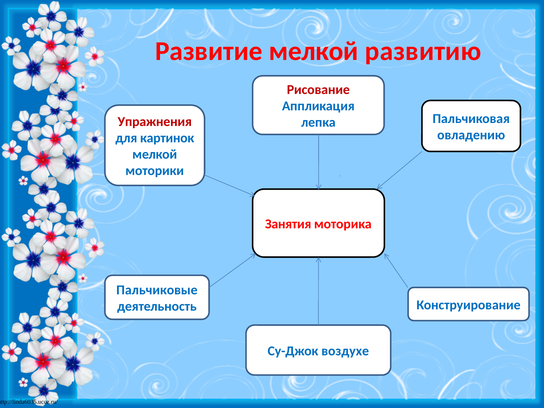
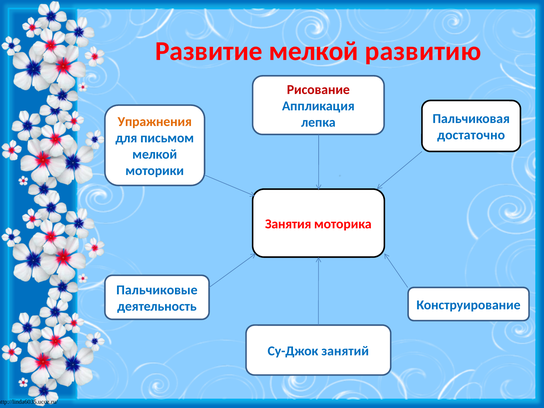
Упражнения colour: red -> orange (155, 122)
овладению: овладению -> достаточно (471, 135)
картинок: картинок -> письмом (167, 138)
воздухе: воздухе -> занятий (345, 351)
